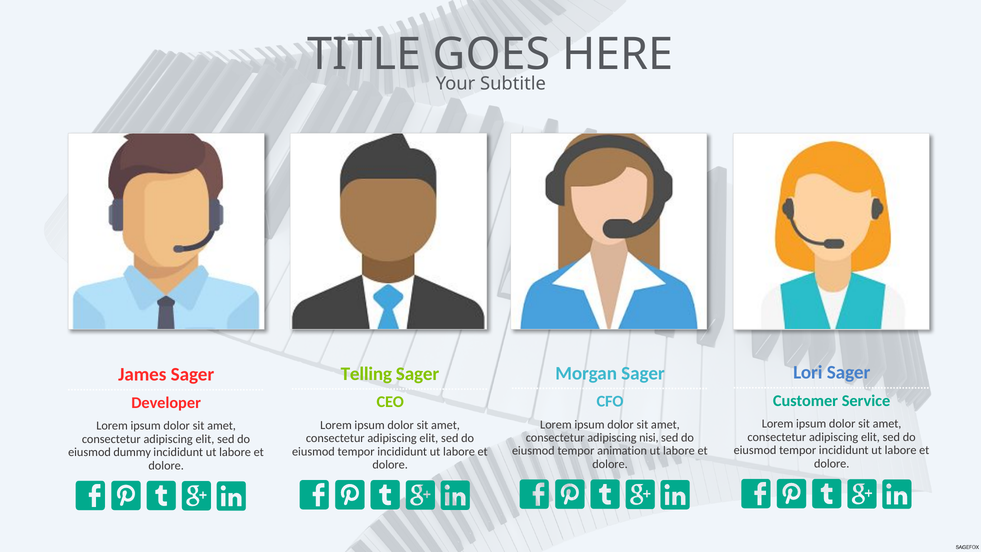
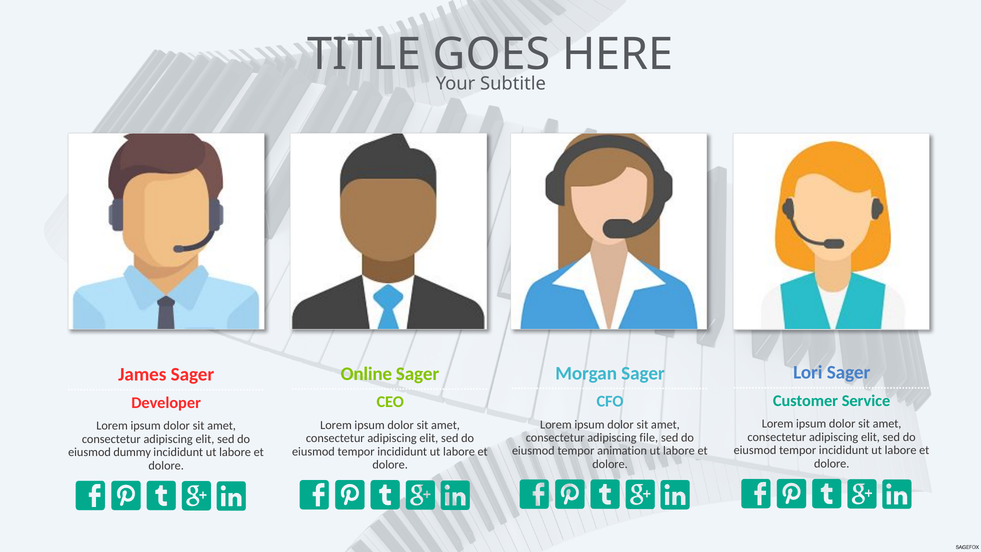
Telling: Telling -> Online (366, 374)
nisi: nisi -> file (649, 438)
